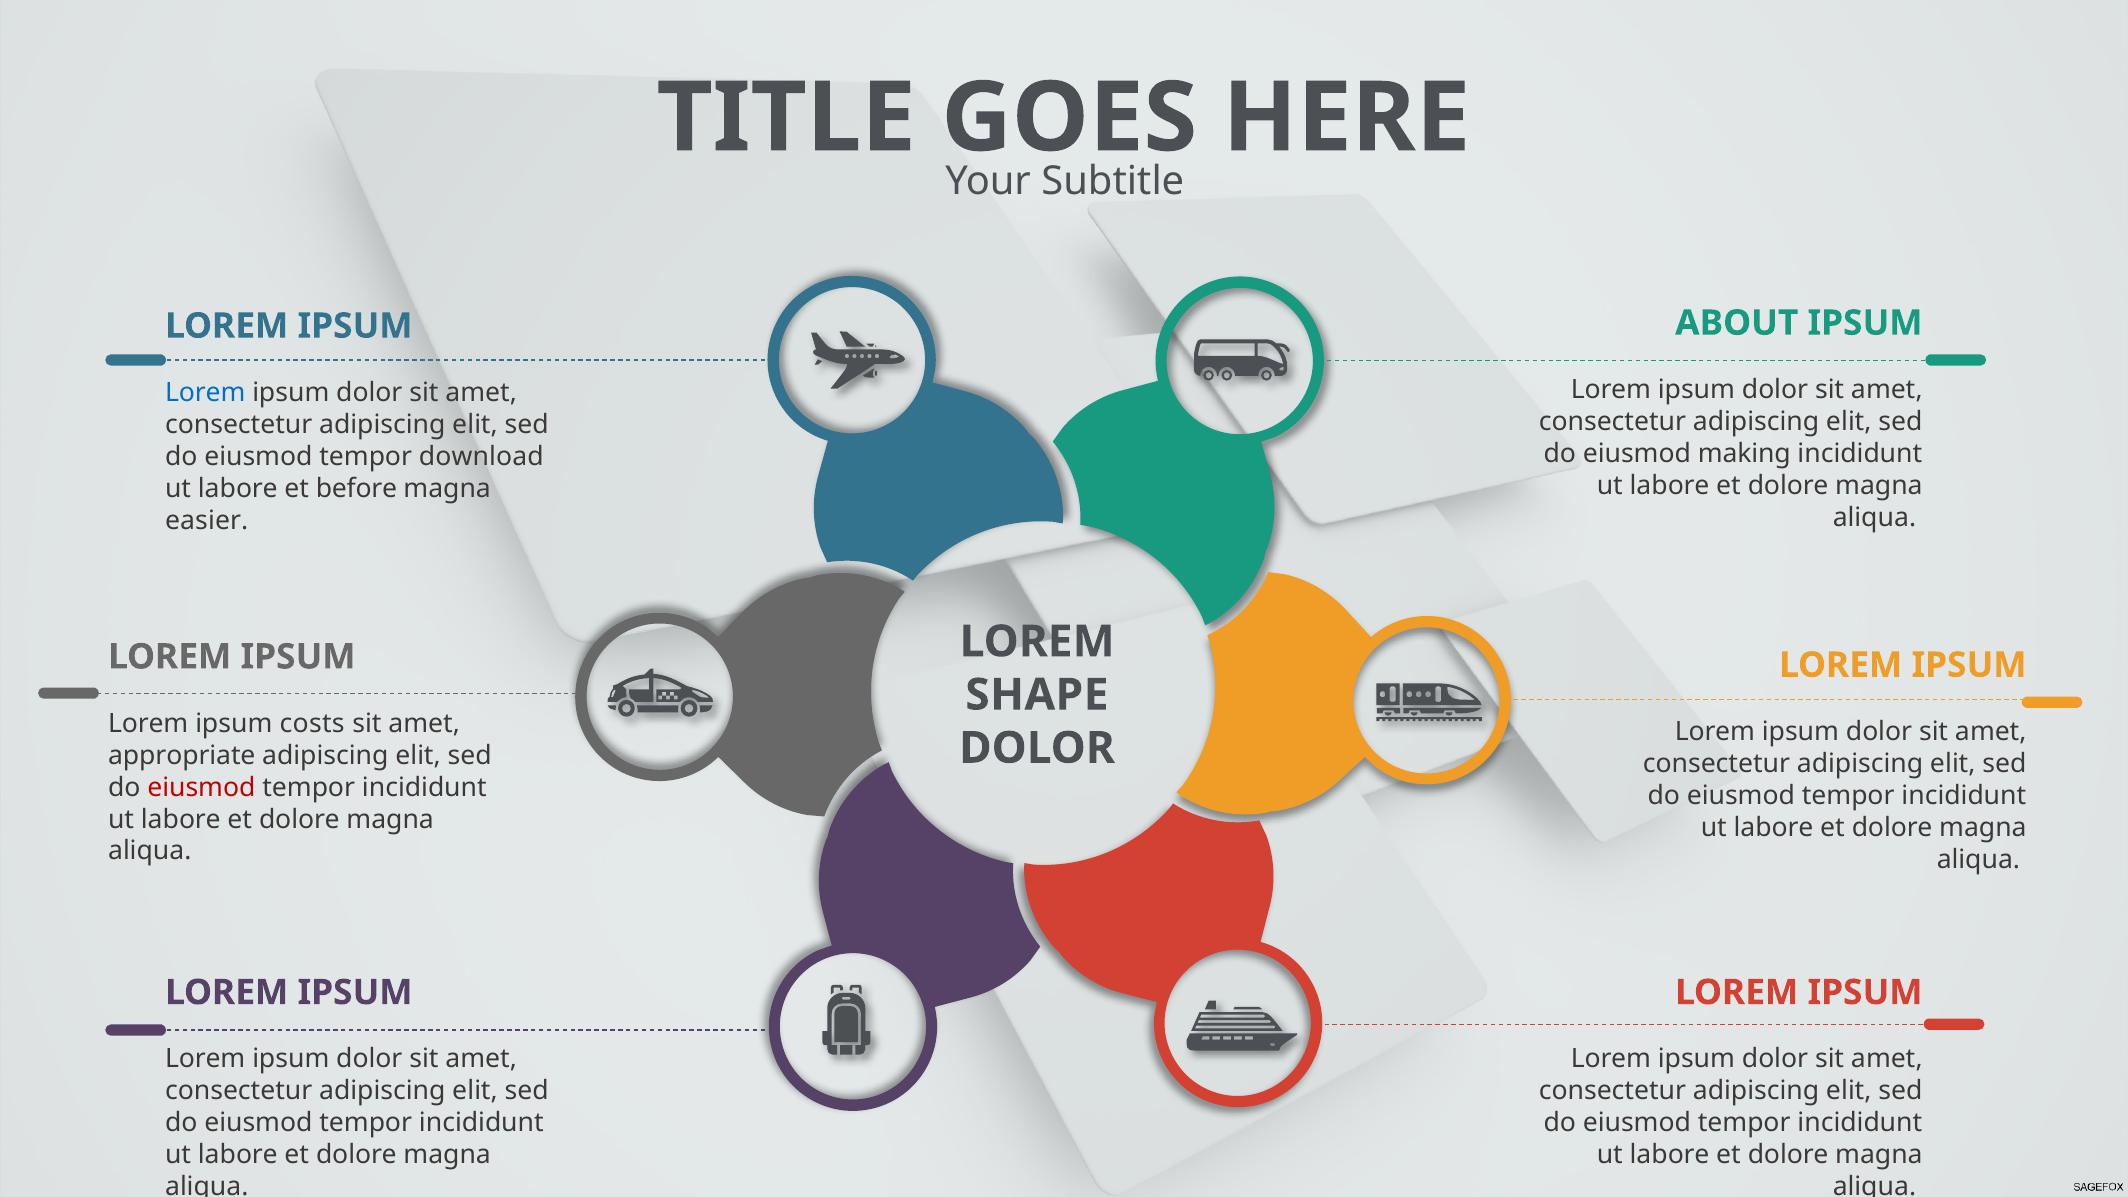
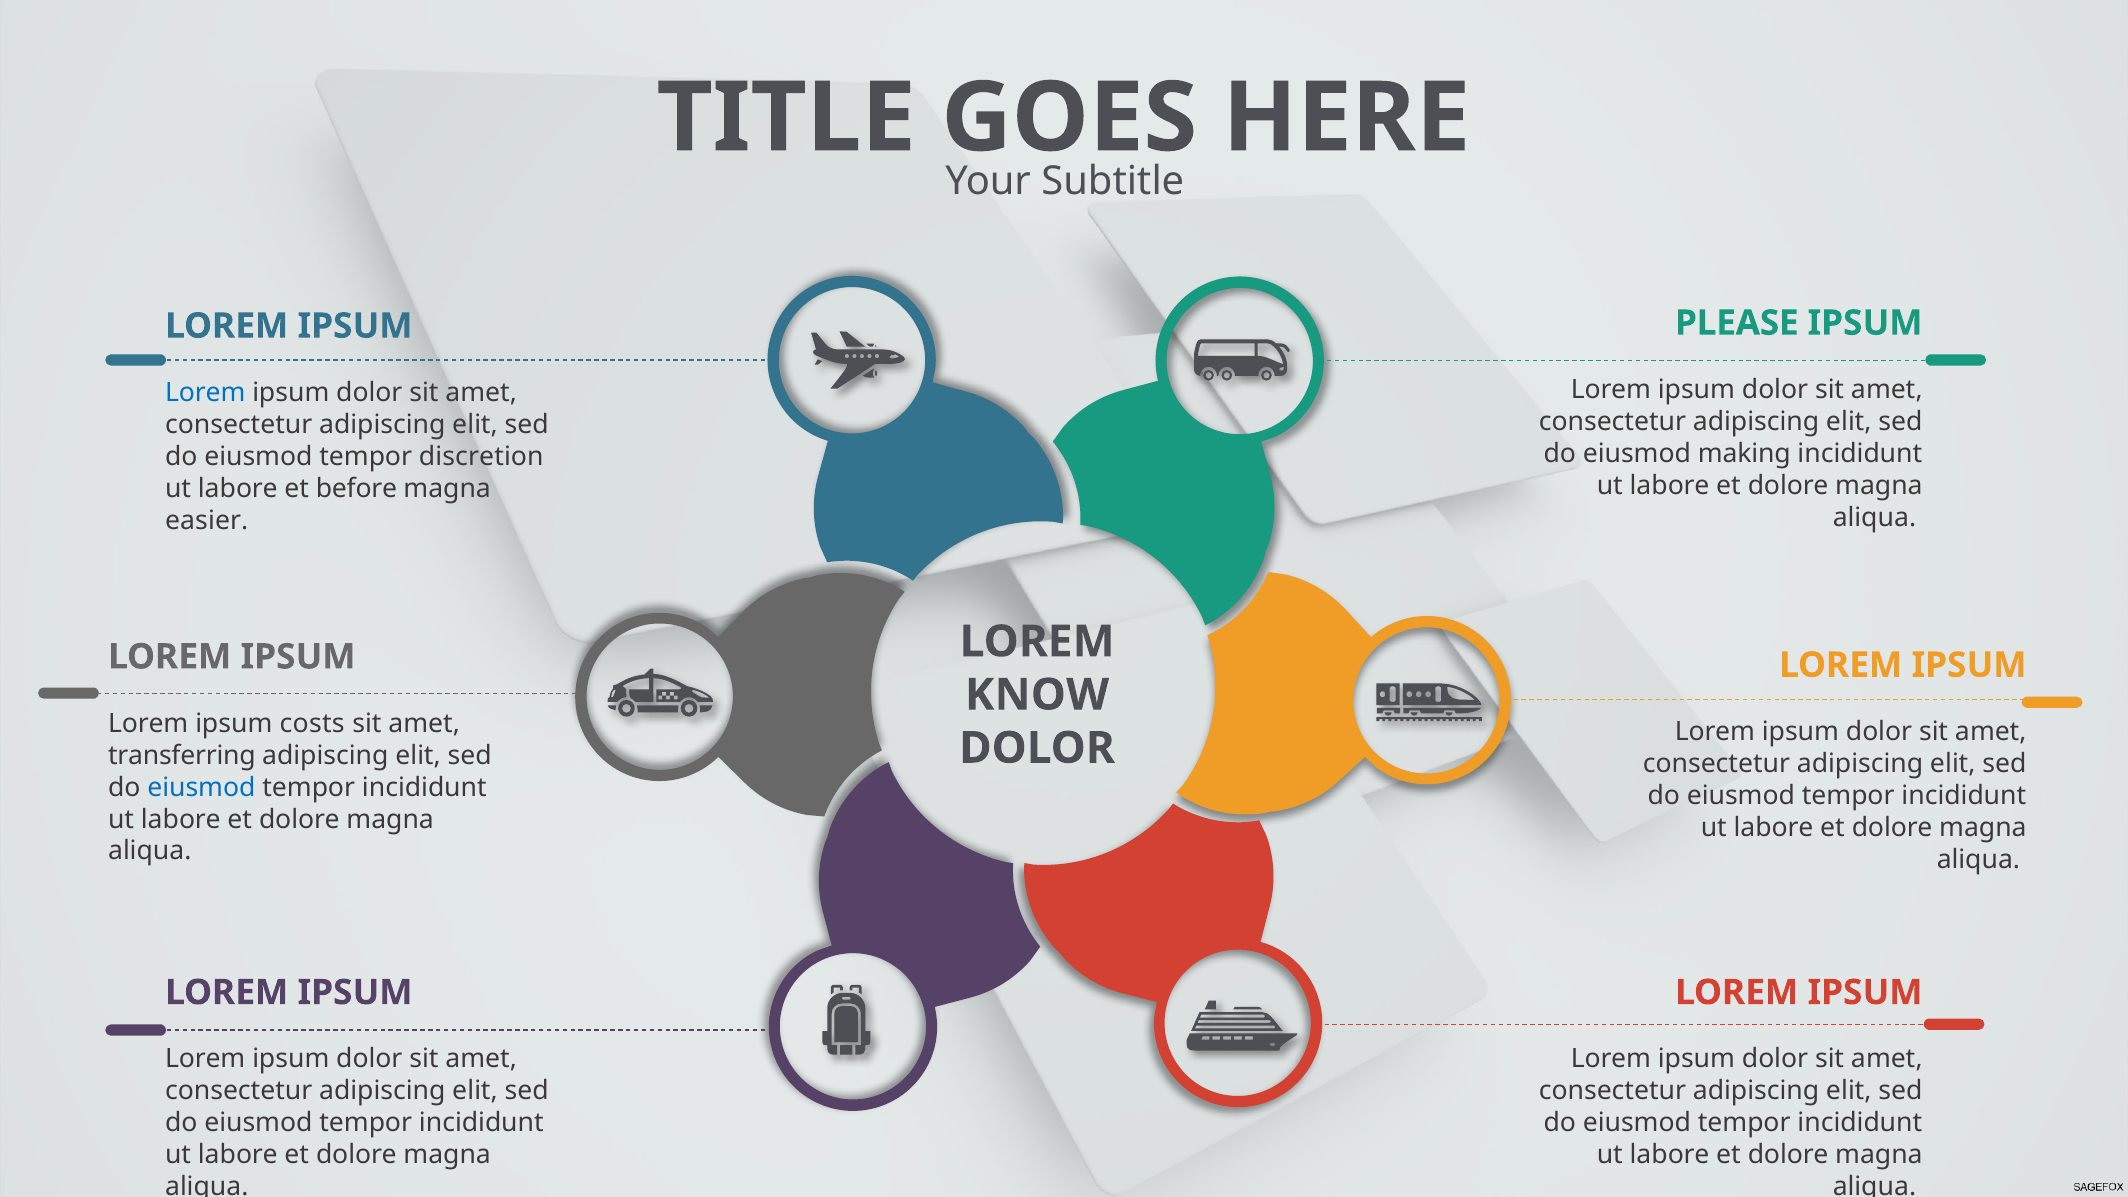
ABOUT: ABOUT -> PLEASE (1737, 323)
download: download -> discretion (481, 457)
SHAPE: SHAPE -> KNOW (1037, 695)
appropriate: appropriate -> transferring (182, 755)
eiusmod colour: red -> blue (201, 787)
